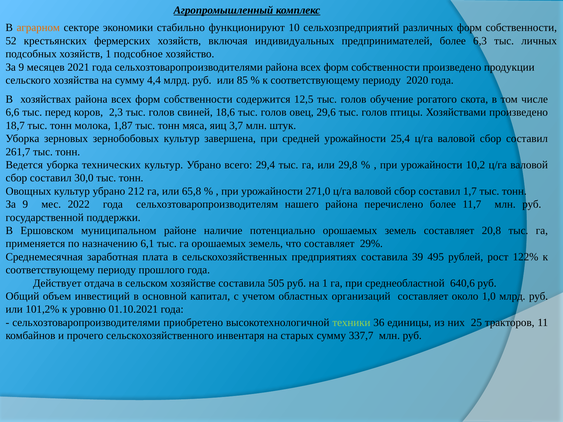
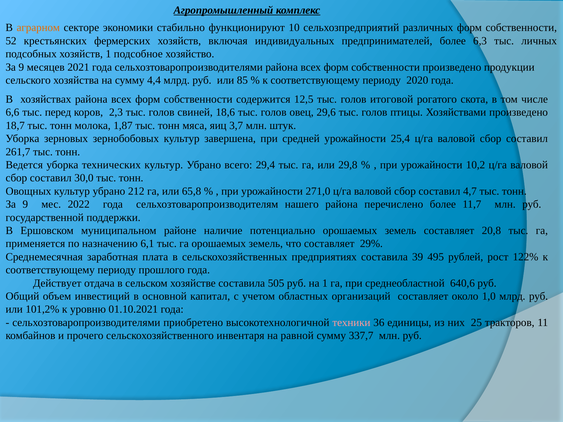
обучение: обучение -> итоговой (392, 99)
1,7: 1,7 -> 4,7 (470, 191)
техники colour: light green -> pink (351, 323)
старых: старых -> равной (297, 336)
